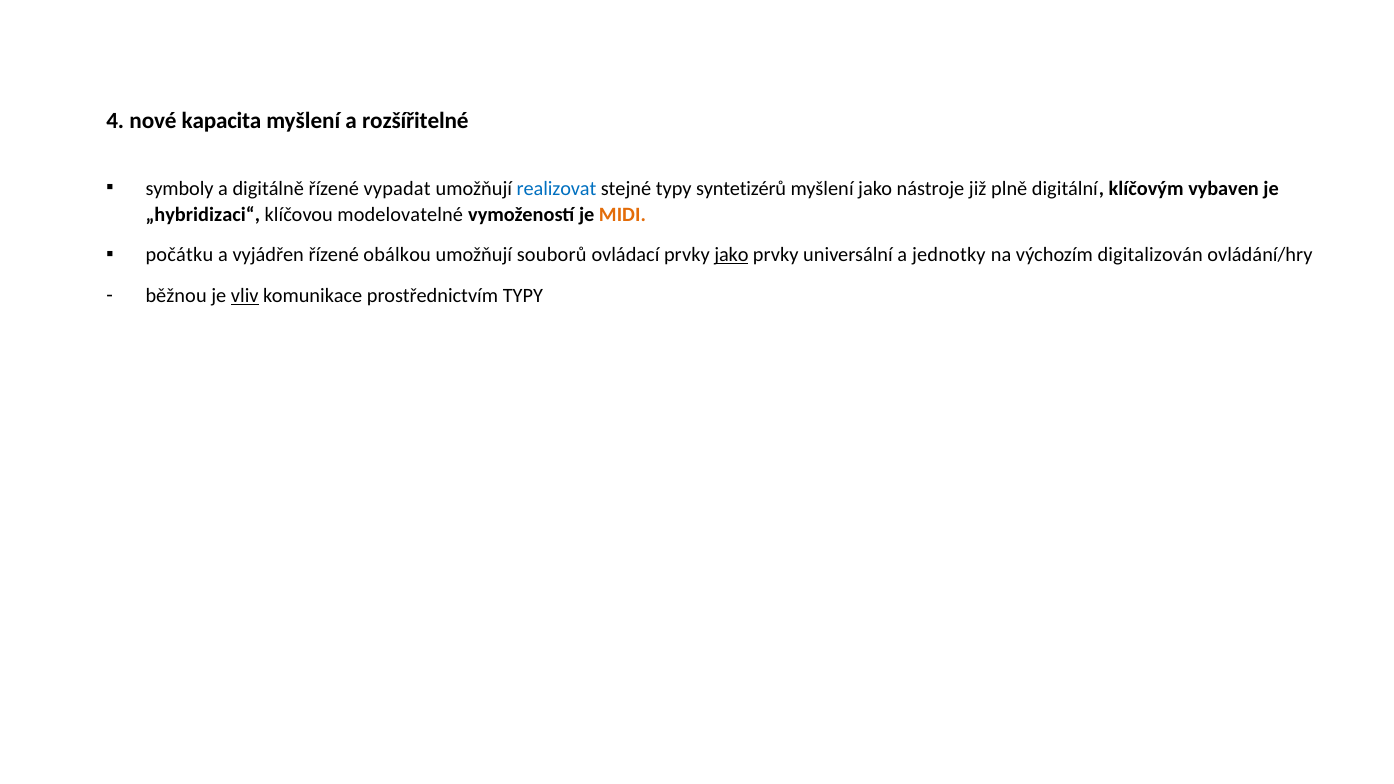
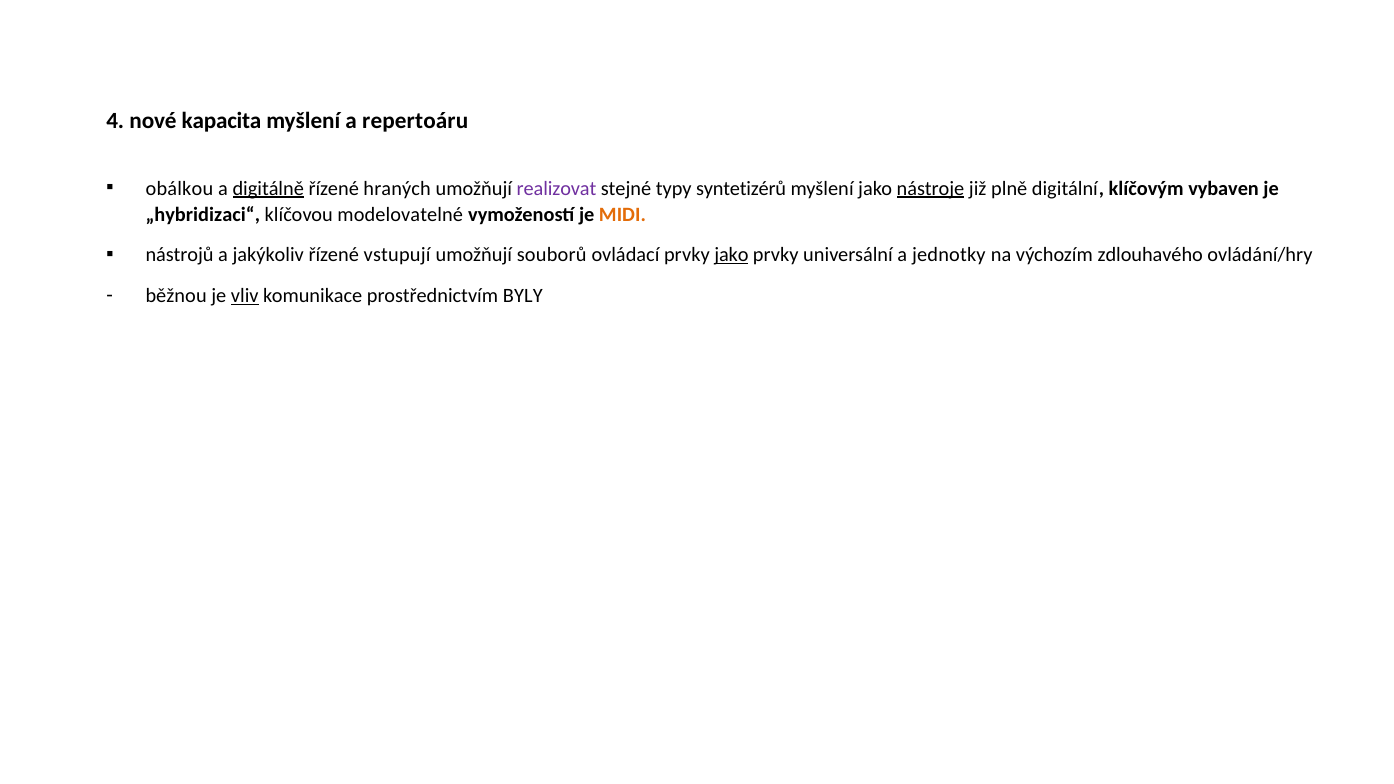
rozšířitelné: rozšířitelné -> repertoáru (415, 121)
symboly: symboly -> obálkou (179, 188)
digitálně underline: none -> present (268, 188)
vypadat: vypadat -> hraných (397, 188)
realizovat colour: blue -> purple (557, 188)
nástroje underline: none -> present (930, 188)
počátku: počátku -> nástrojů (180, 255)
vyjádřen: vyjádřen -> jakýkoliv (268, 255)
obálkou: obálkou -> vstupují (397, 255)
digitalizován: digitalizován -> zdlouhavého (1150, 255)
prostřednictvím TYPY: TYPY -> BYLY (523, 296)
